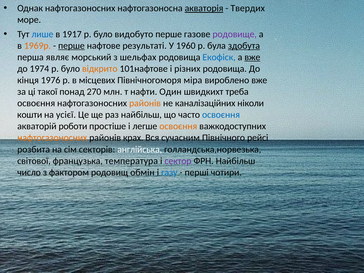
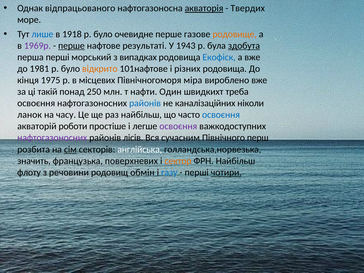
Однак нафтогазоносних: нафтогазоносних -> відпрацьованого (80, 8)
1917: 1917 -> 1918 (72, 34)
видобуто: видобуто -> очевидне (134, 34)
родовище colour: purple -> orange (235, 34)
1969р colour: orange -> purple (37, 46)
1960: 1960 -> 1943 (186, 46)
перша являє: являє -> перші (58, 57)
шельфах: шельфах -> випадках (138, 57)
вже underline: present -> none (252, 57)
1974: 1974 -> 1981 (39, 69)
1976: 1976 -> 1975 (51, 80)
такої: такої -> такій (47, 92)
270: 270 -> 250 (94, 92)
районів colour: orange -> blue (145, 103)
кошти: кошти -> ланок (30, 115)
усієї: усієї -> часу (66, 115)
освоєння colour: orange -> purple (178, 126)
нафтогазоносних colour: orange -> purple (52, 138)
крах: крах -> лісів (133, 138)
рейсі: рейсі -> перш (258, 138)
сім underline: none -> present (70, 149)
світової: світової -> значить (34, 161)
температура: температура -> поверхневих (131, 161)
сектор colour: purple -> orange (178, 161)
число: число -> флоту (29, 172)
фактором: фактором -> речовини (69, 172)
чотири underline: none -> present (226, 172)
